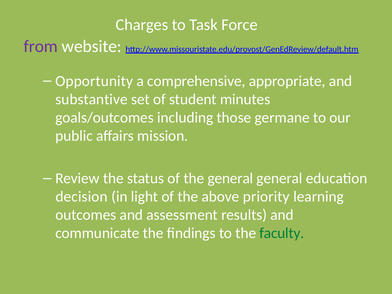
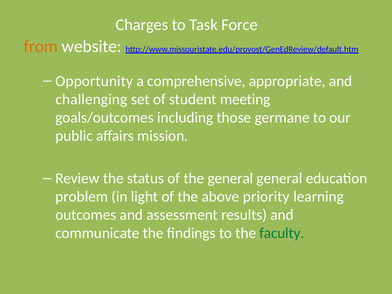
from colour: purple -> orange (41, 46)
substantive: substantive -> challenging (91, 99)
minutes: minutes -> meeting (245, 99)
decision: decision -> problem (82, 197)
